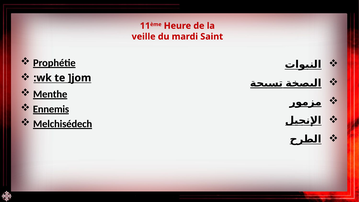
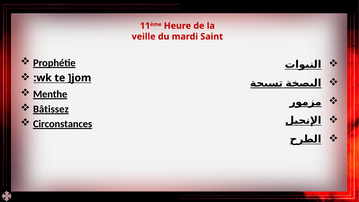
Ennemis: Ennemis -> Bâtissez (51, 109)
Melchisédech: Melchisédech -> Circonstances (63, 124)
